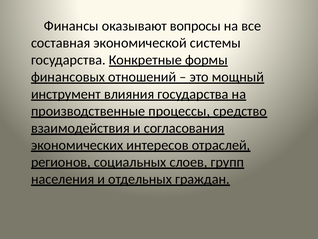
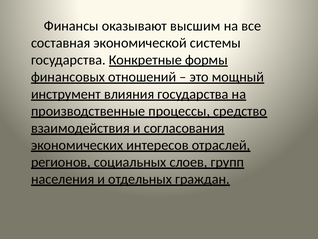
вопросы: вопросы -> высшим (195, 26)
